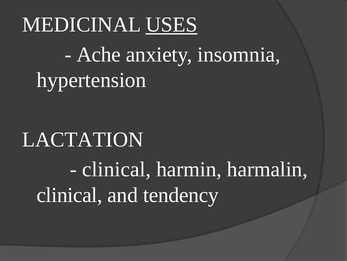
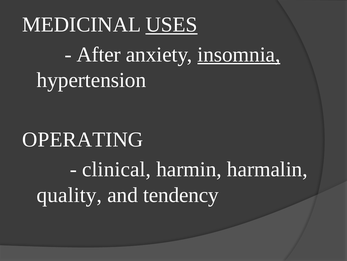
Ache: Ache -> After (99, 54)
insomnia underline: none -> present (239, 54)
LACTATION: LACTATION -> OPERATING (83, 139)
clinical: clinical -> quality (69, 194)
